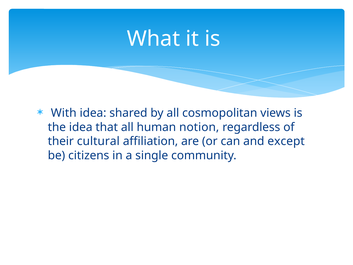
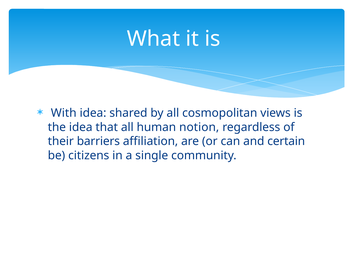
cultural: cultural -> barriers (98, 141)
except: except -> certain (286, 141)
